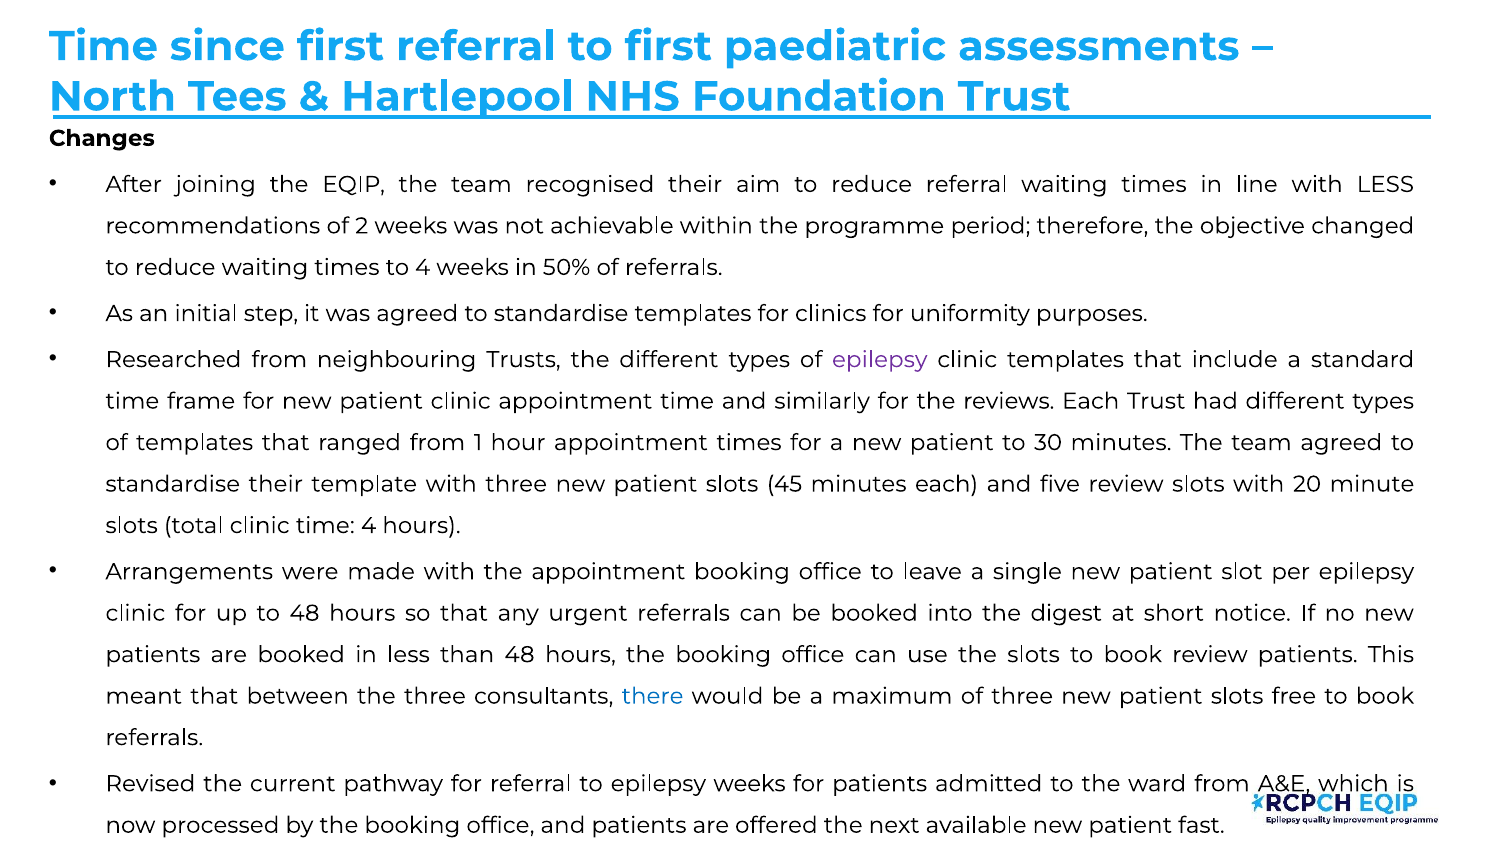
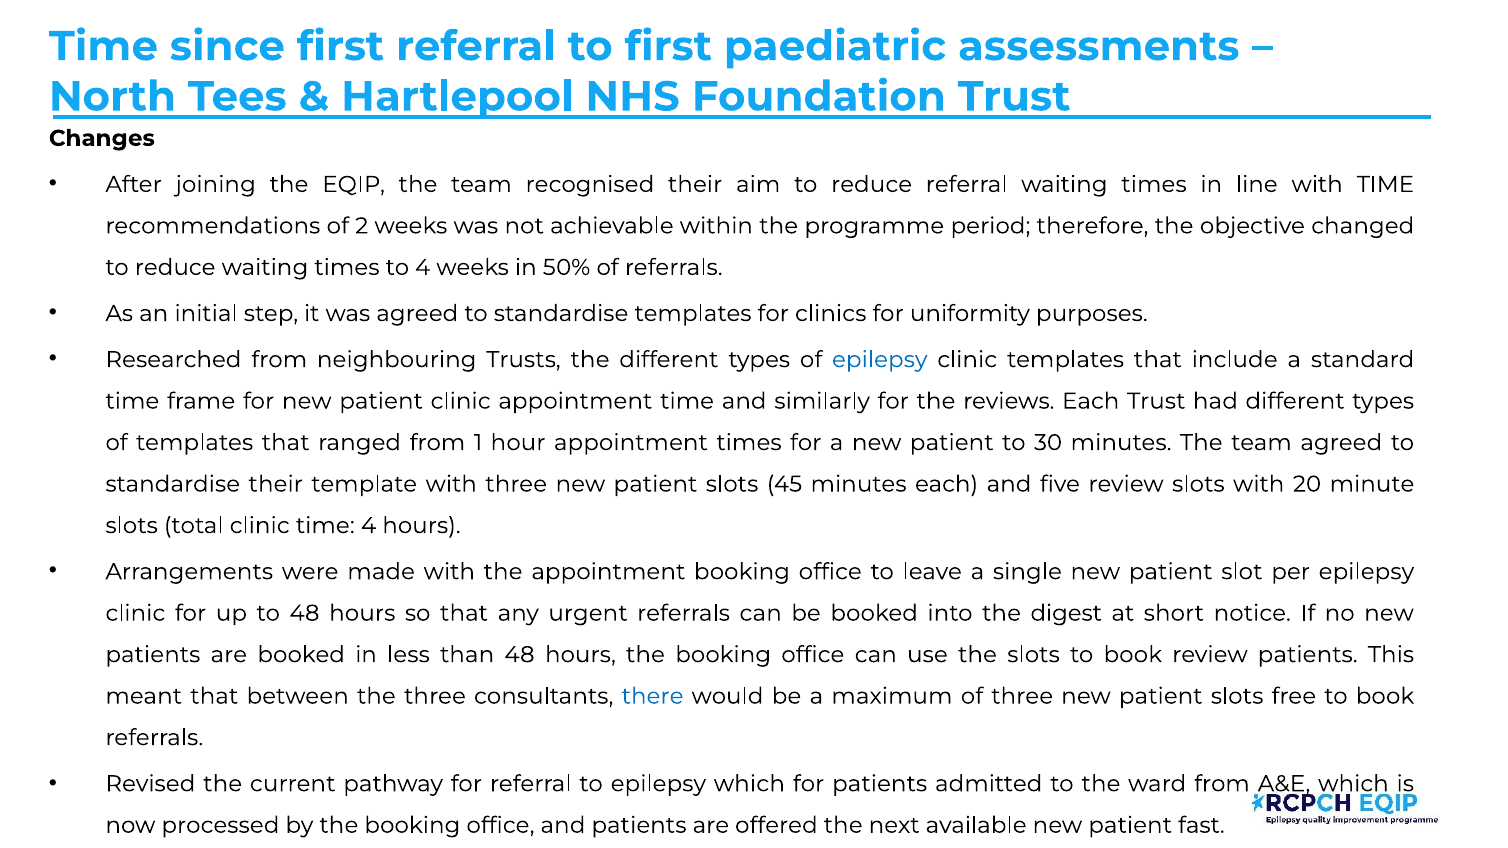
with LESS: LESS -> TIME (1385, 184)
epilepsy colour: purple -> blue (880, 360)
epilepsy weeks: weeks -> which (749, 784)
